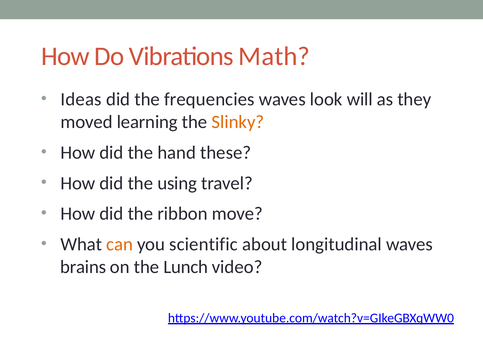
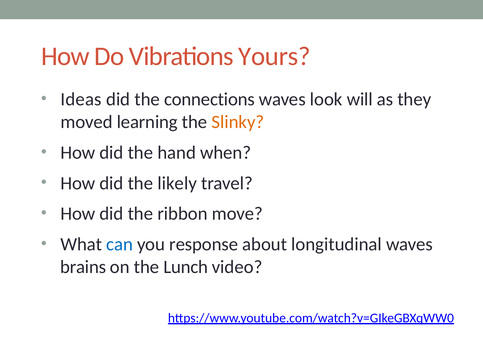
Math: Math -> Yours (274, 56)
frequencies: frequencies -> connections (209, 100)
these: these -> when (226, 153)
using: using -> likely (177, 183)
can colour: orange -> blue (120, 244)
scientific: scientific -> response (204, 244)
